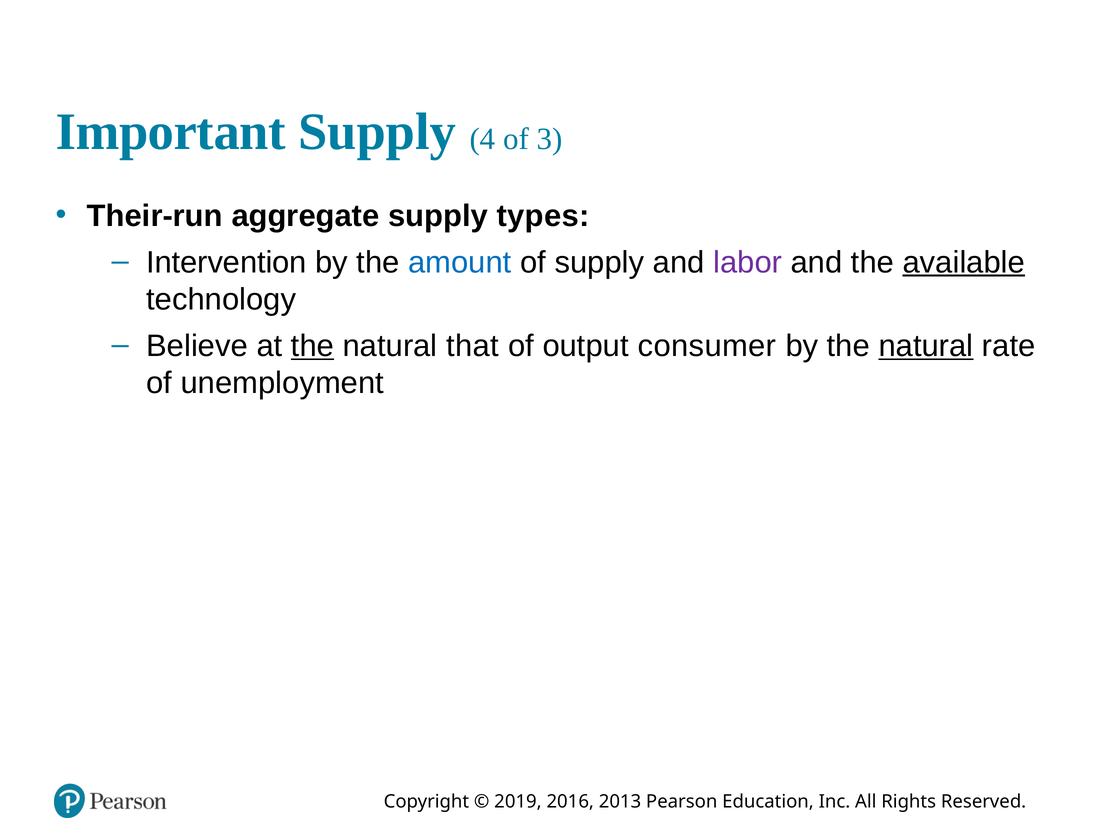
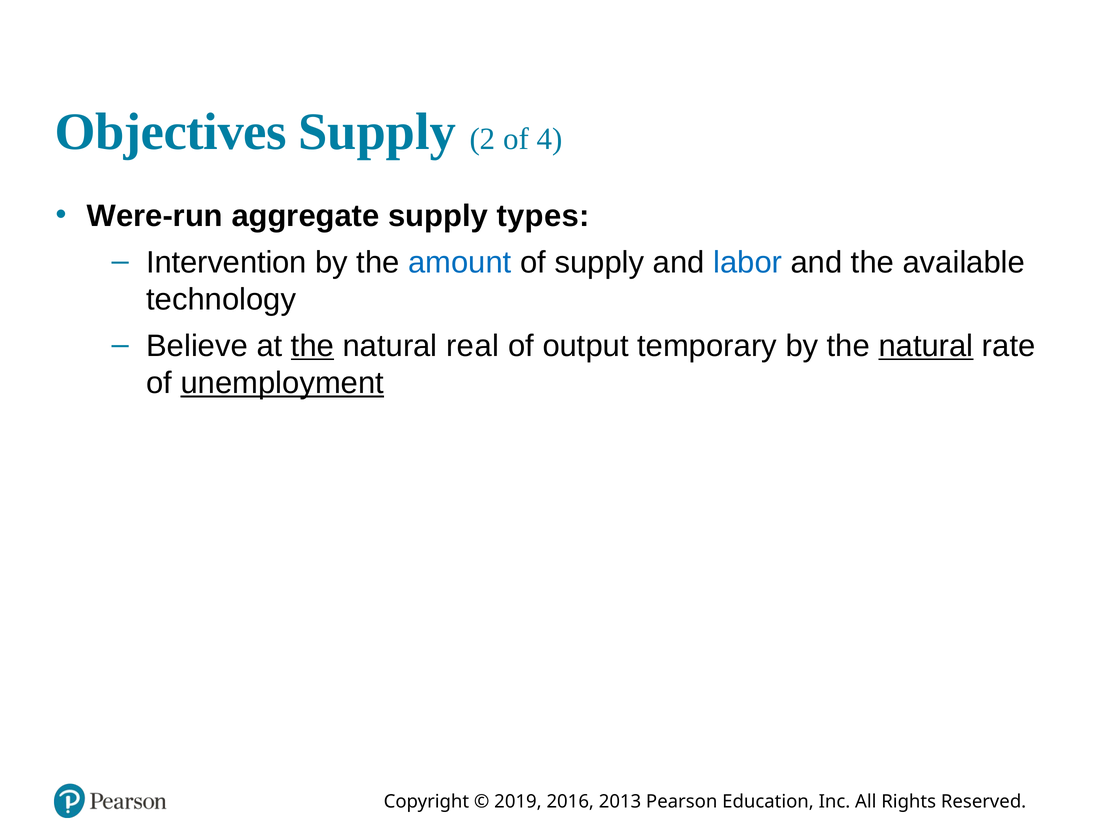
Important: Important -> Objectives (171, 132)
4: 4 -> 2 (483, 139)
3: 3 -> 4 (550, 139)
Their-run: Their-run -> Were-run (155, 216)
labor colour: purple -> blue (748, 262)
available underline: present -> none (964, 262)
that: that -> real (473, 346)
consumer: consumer -> temporary (707, 346)
unemployment underline: none -> present (282, 383)
